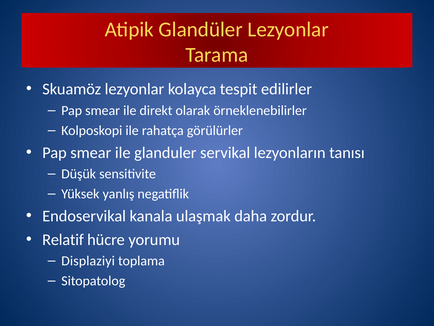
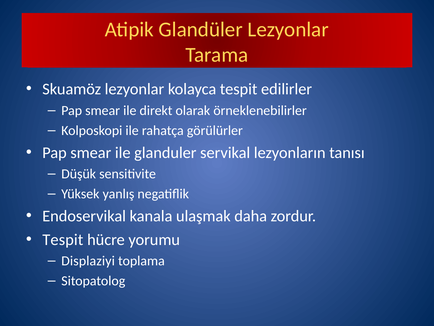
Relatif: Relatif -> Tespit (63, 239)
